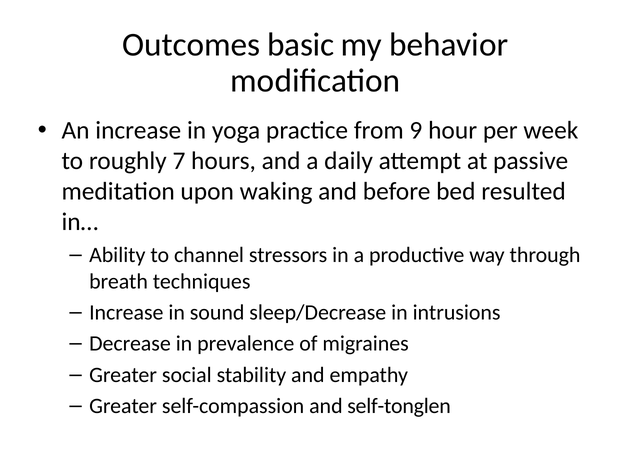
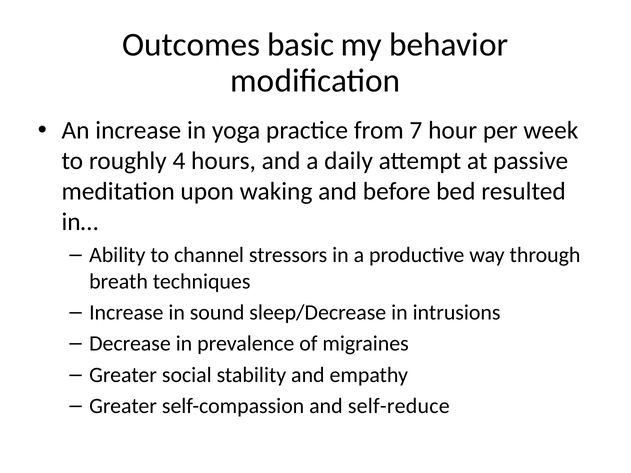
9: 9 -> 7 (416, 131)
7: 7 -> 4 (179, 161)
self-tonglen: self-tonglen -> self-reduce (399, 406)
